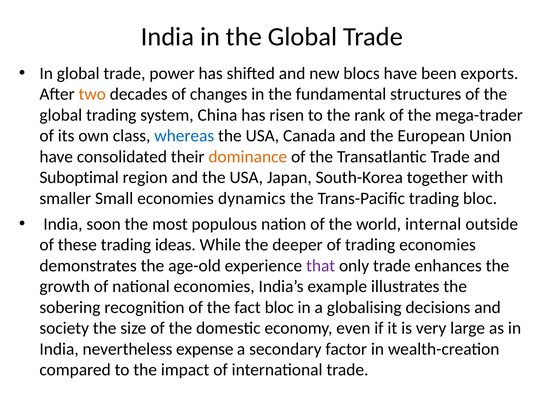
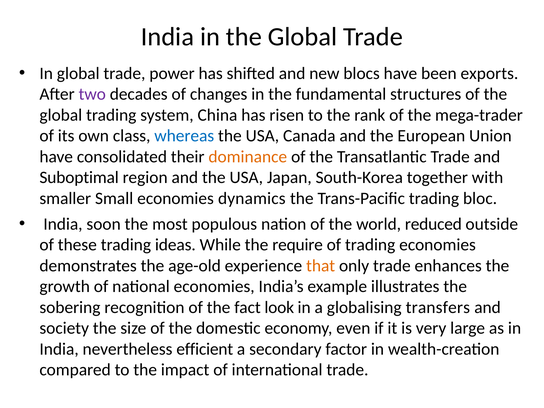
two colour: orange -> purple (92, 94)
internal: internal -> reduced (433, 224)
deeper: deeper -> require (298, 245)
that colour: purple -> orange (321, 266)
fact bloc: bloc -> look (279, 307)
decisions: decisions -> transfers (438, 307)
expense: expense -> efficient (205, 349)
